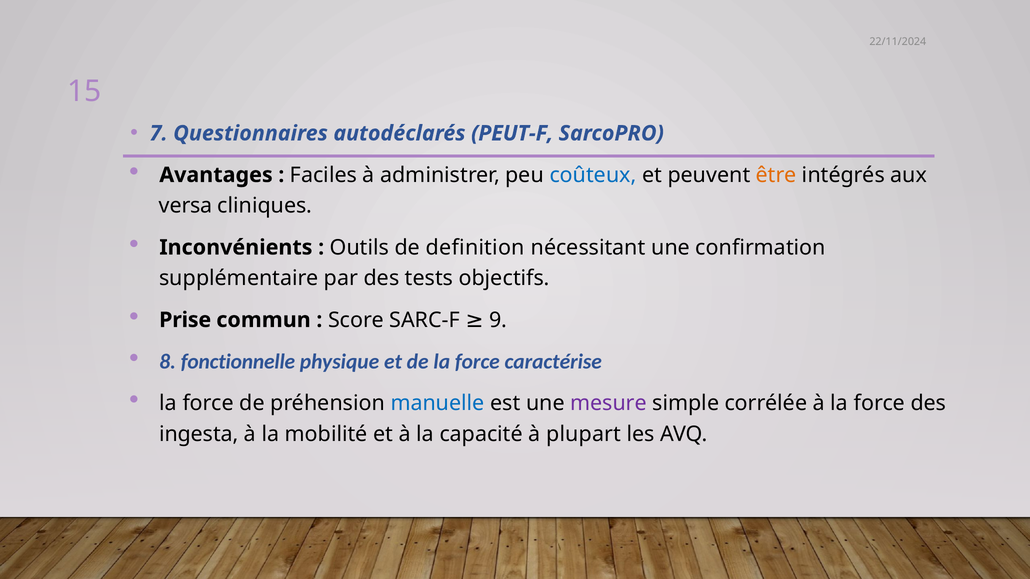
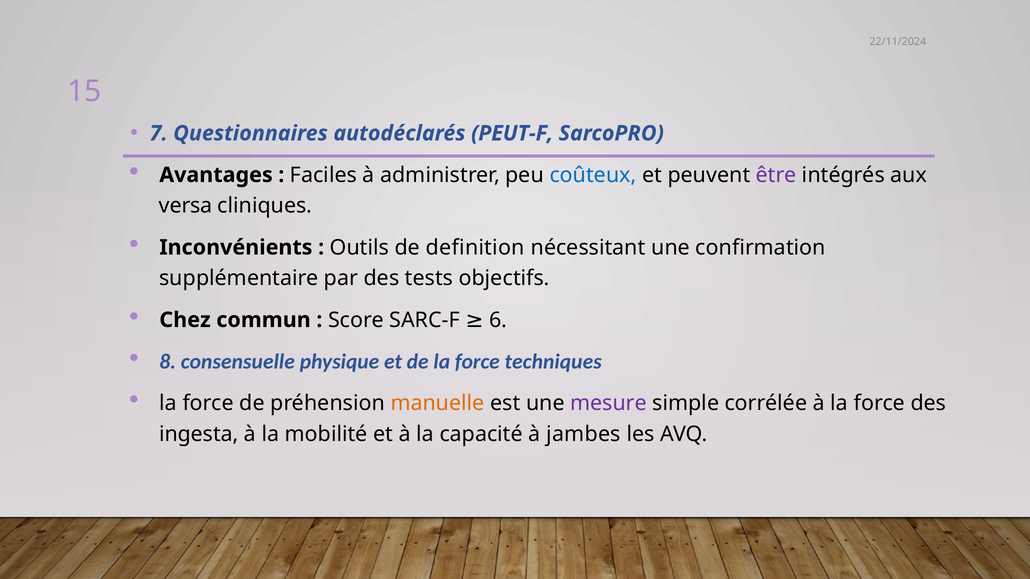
être colour: orange -> purple (776, 175)
Prise: Prise -> Chez (185, 320)
9: 9 -> 6 (498, 320)
fonctionnelle: fonctionnelle -> consensuelle (238, 362)
caractérise: caractérise -> techniques (553, 362)
manuelle colour: blue -> orange (438, 403)
plupart: plupart -> jambes (584, 434)
